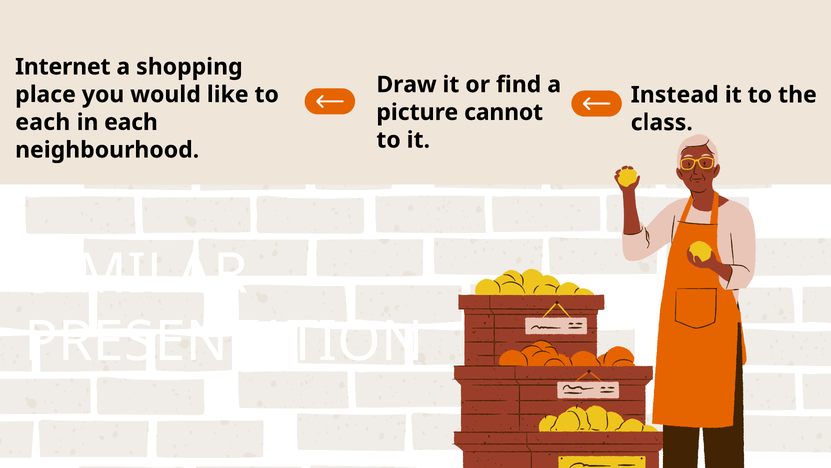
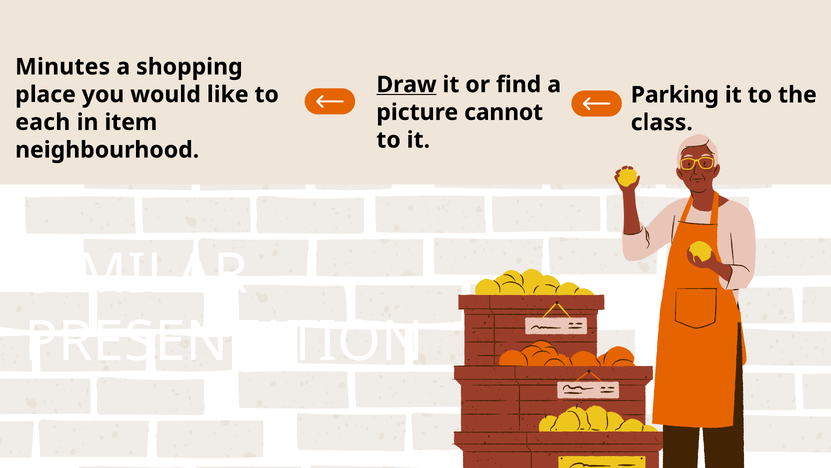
Internet: Internet -> Minutes (63, 67)
Draw underline: none -> present (406, 85)
Instead: Instead -> Parking (675, 95)
in each: each -> item (131, 122)
